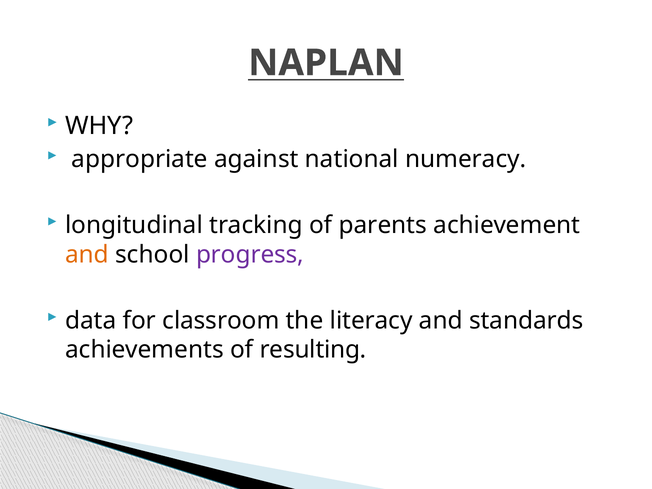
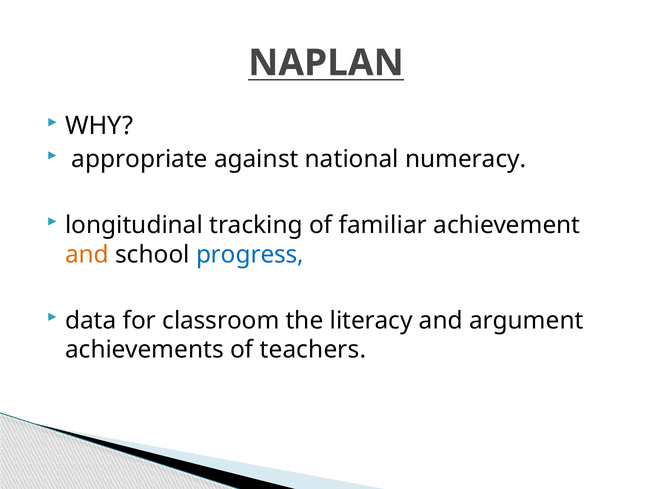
parents: parents -> familiar (383, 225)
progress colour: purple -> blue (250, 255)
standards: standards -> argument (526, 321)
resulting: resulting -> teachers (313, 350)
